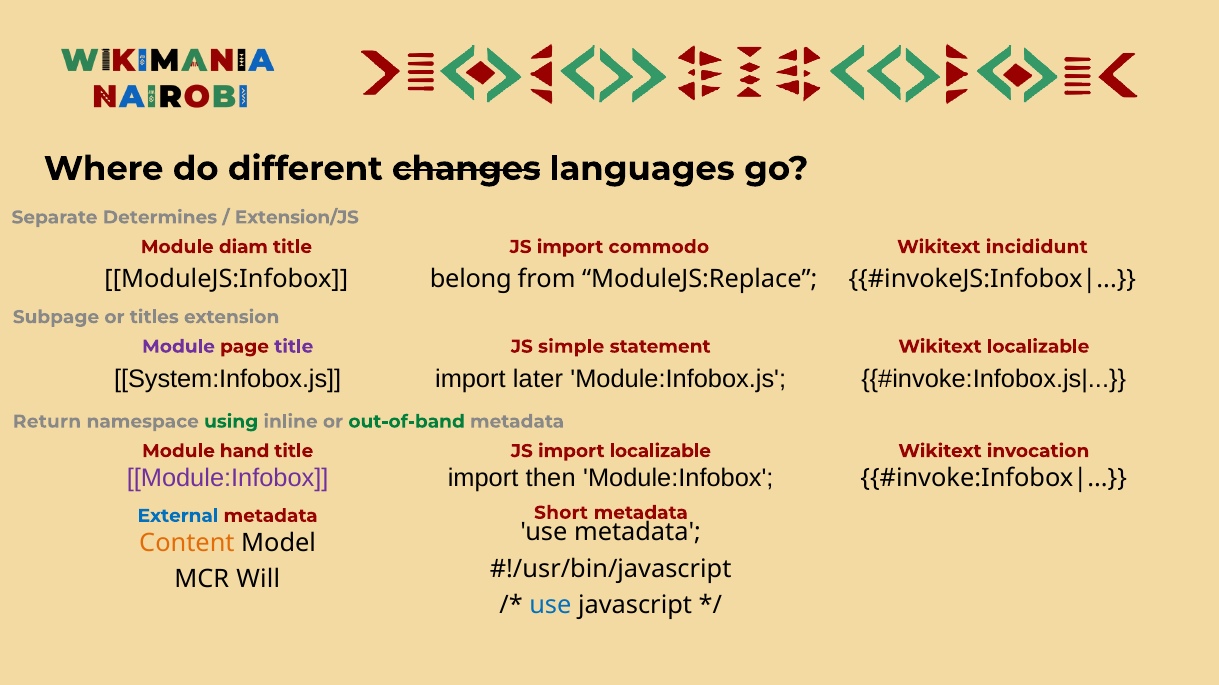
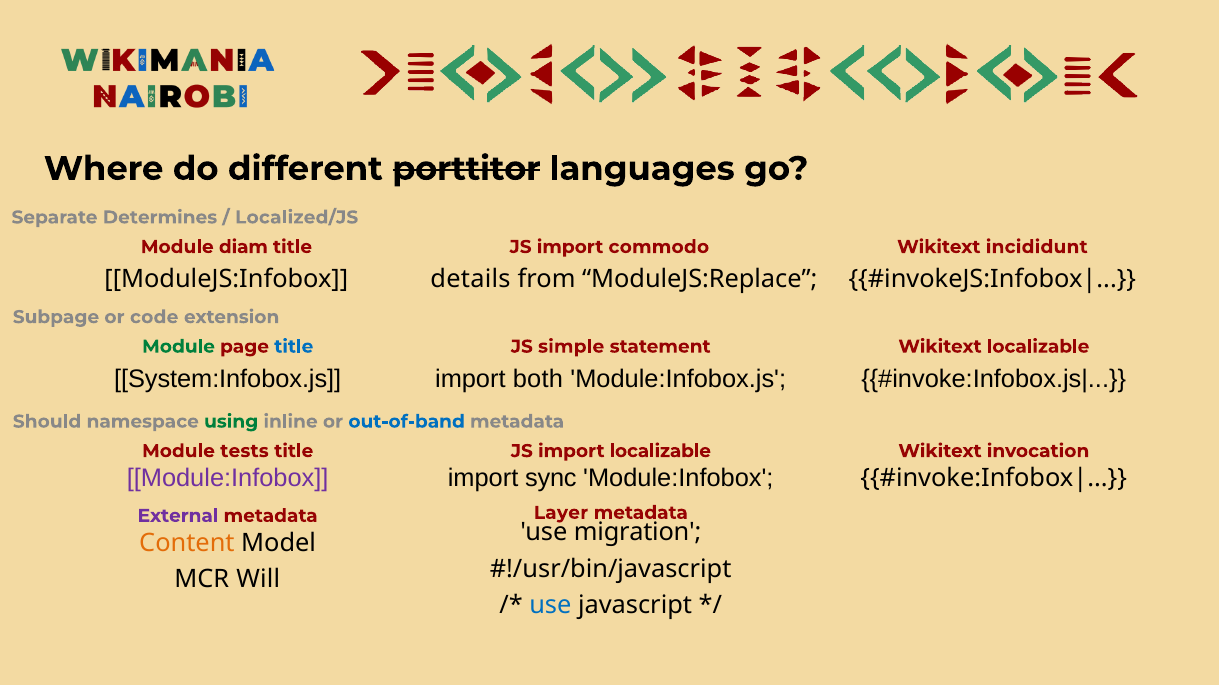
changes: changes -> porttitor (466, 169)
Extension/JS: Extension/JS -> Localized/JS (297, 218)
belong: belong -> details (471, 280)
titles: titles -> code (154, 317)
Module colour: purple -> green (178, 347)
title colour: purple -> blue (294, 347)
later: later -> both (538, 379)
Return: Return -> Should (47, 422)
out-of-band colour: green -> blue (407, 422)
hand: hand -> tests (244, 451)
then: then -> sync (551, 479)
Short: Short -> Layer (561, 513)
External colour: blue -> purple (178, 516)
use metadata: metadata -> migration (638, 533)
